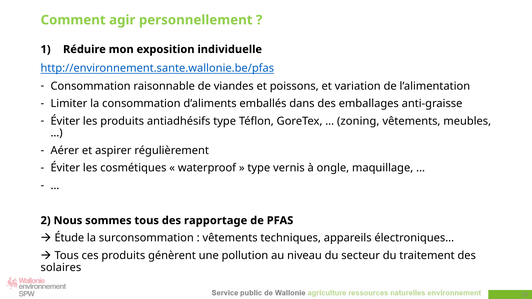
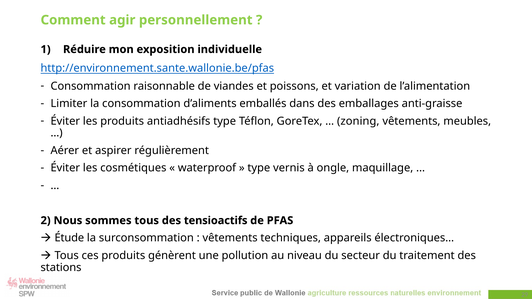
rapportage: rapportage -> tensioactifs (216, 221)
solaires: solaires -> stations (61, 268)
